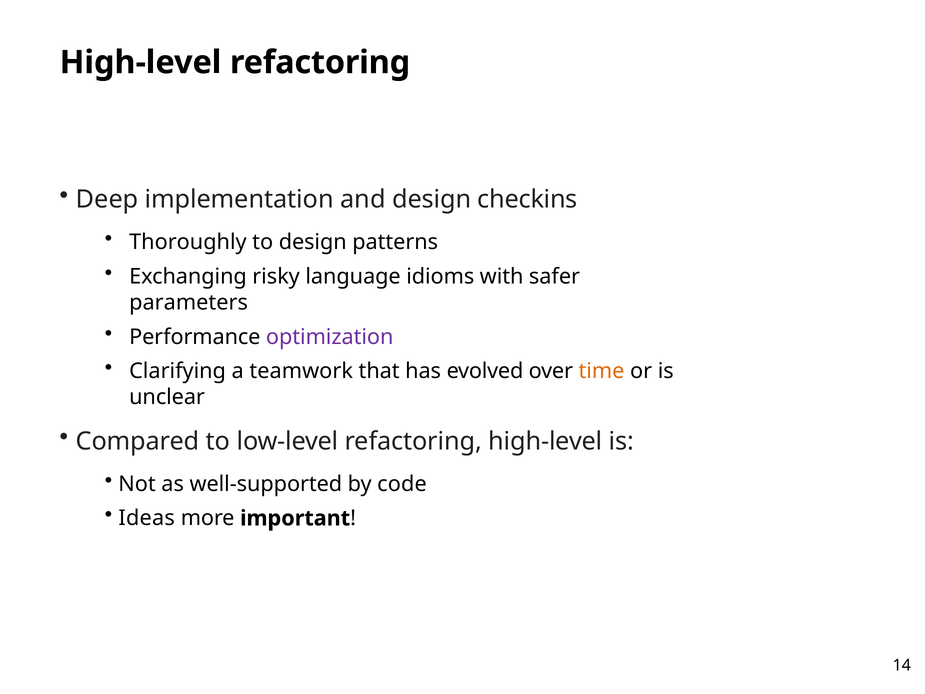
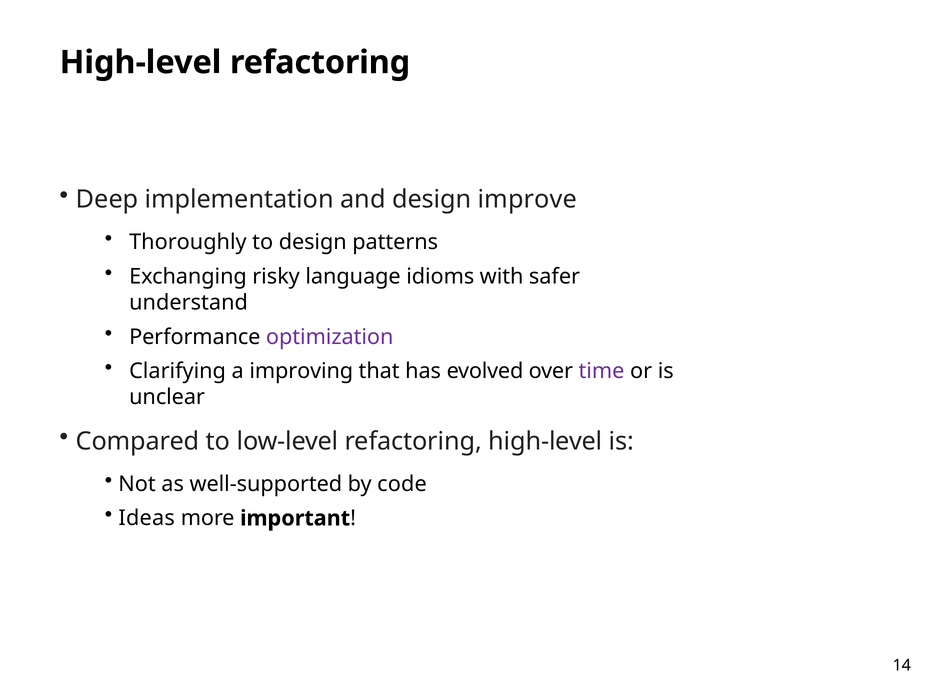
checkins: checkins -> improve (527, 199)
parameters: parameters -> understand (189, 302)
teamwork: teamwork -> improving (301, 371)
time colour: orange -> purple (601, 371)
